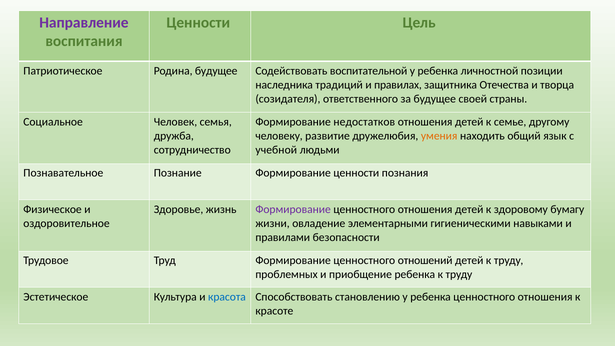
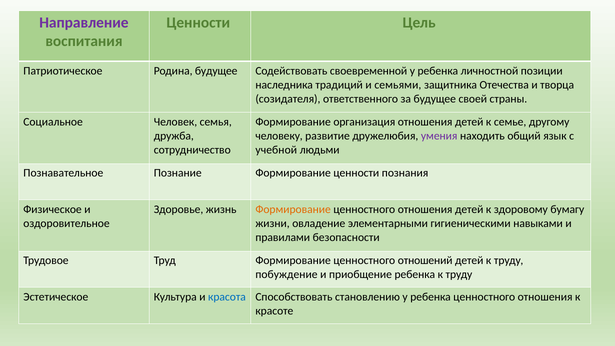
воспитательной: воспитательной -> своевременной (369, 71)
правилах: правилах -> семьями (398, 85)
недостатков: недостатков -> организация (364, 122)
умения colour: orange -> purple (439, 136)
Формирование colour: purple -> orange (293, 209)
проблемных: проблемных -> побуждение (286, 275)
